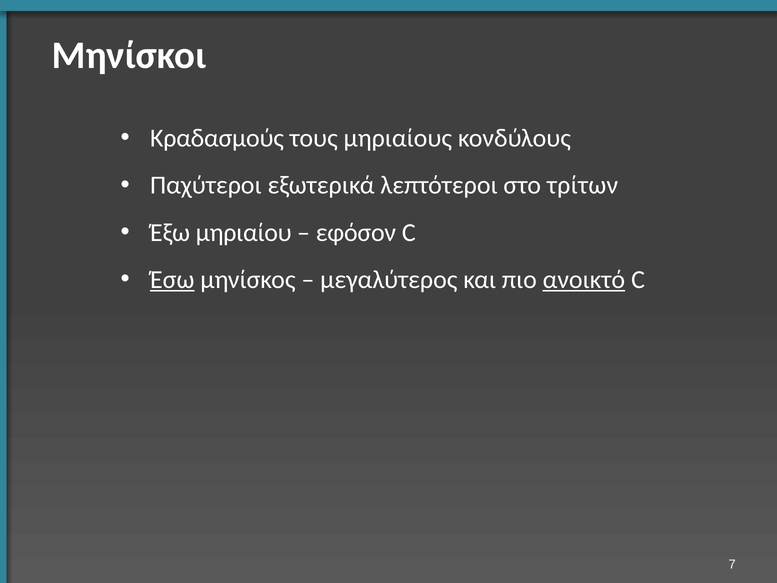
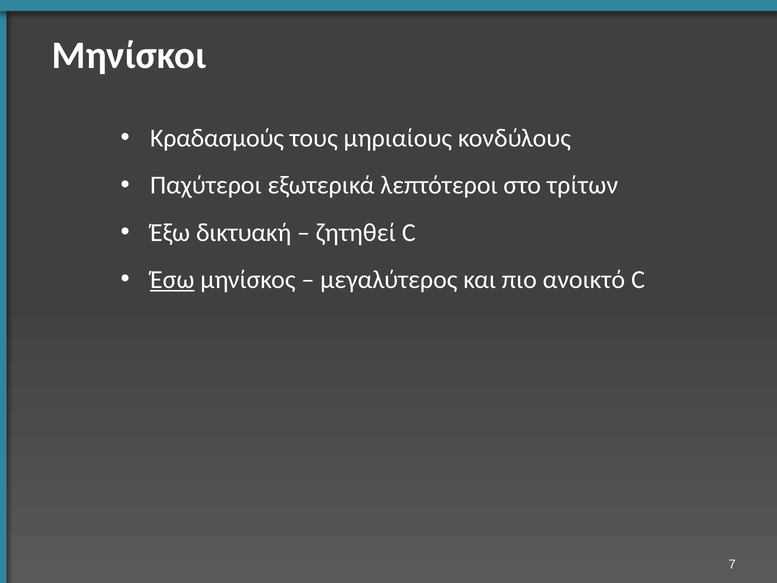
μηριαίου: μηριαίου -> δικτυακή (244, 232)
εφόσον: εφόσον -> ζητηθεί (356, 232)
ανοικτό underline: present -> none (584, 280)
